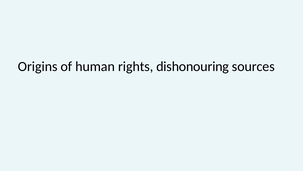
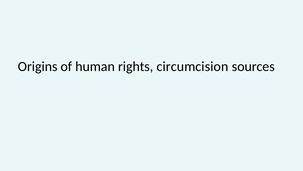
dishonouring: dishonouring -> circumcision (192, 66)
